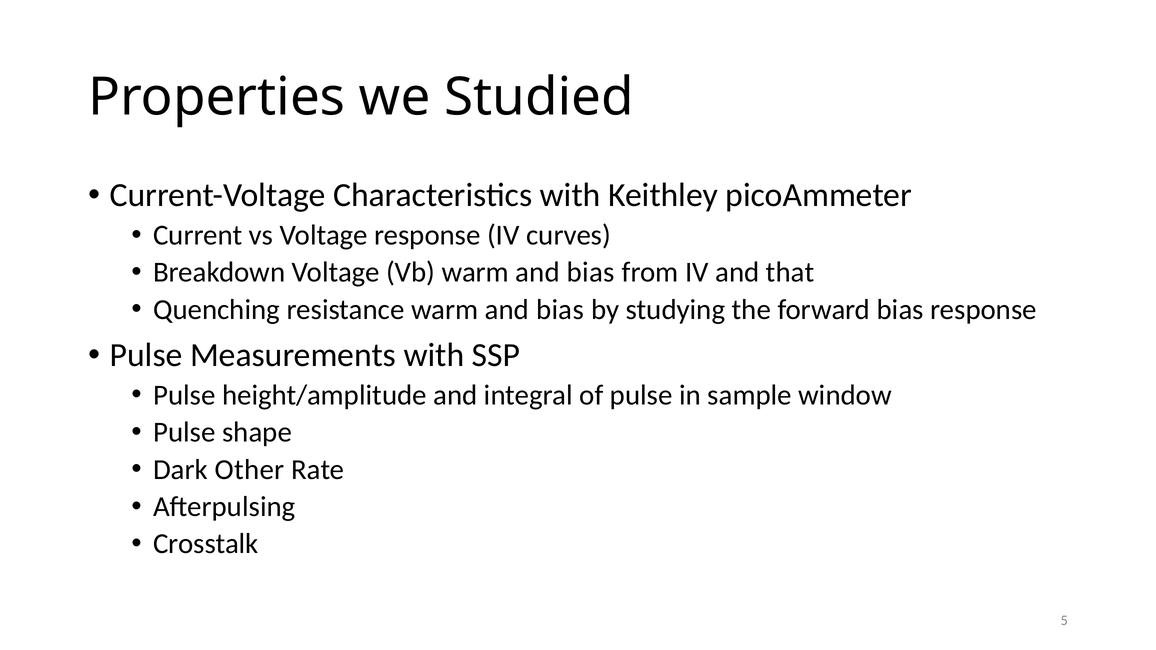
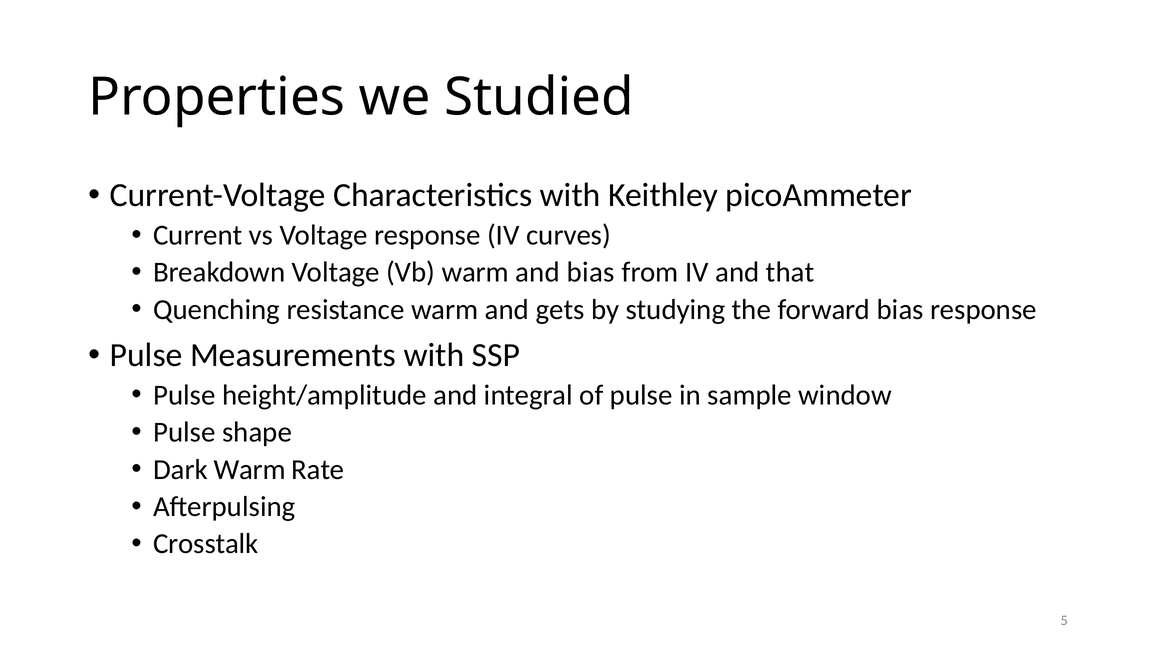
resistance warm and bias: bias -> gets (560, 310)
Dark Other: Other -> Warm (250, 470)
